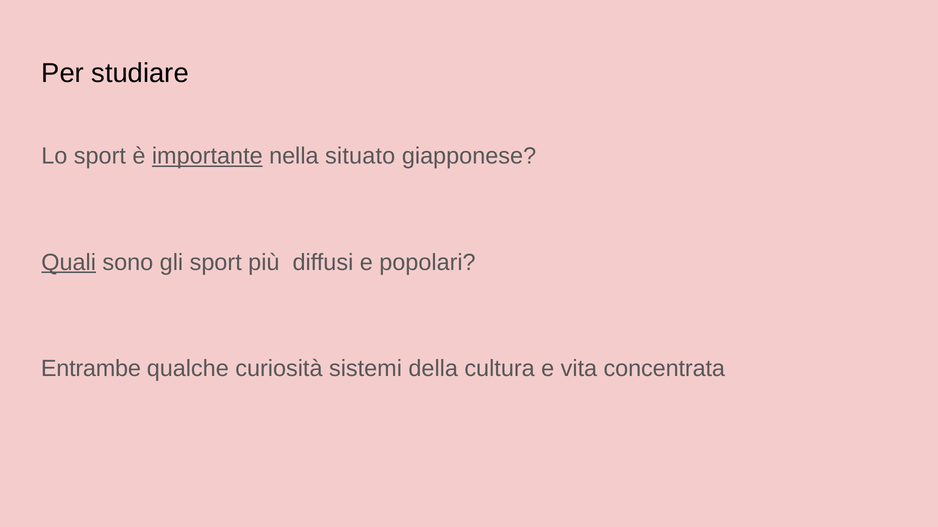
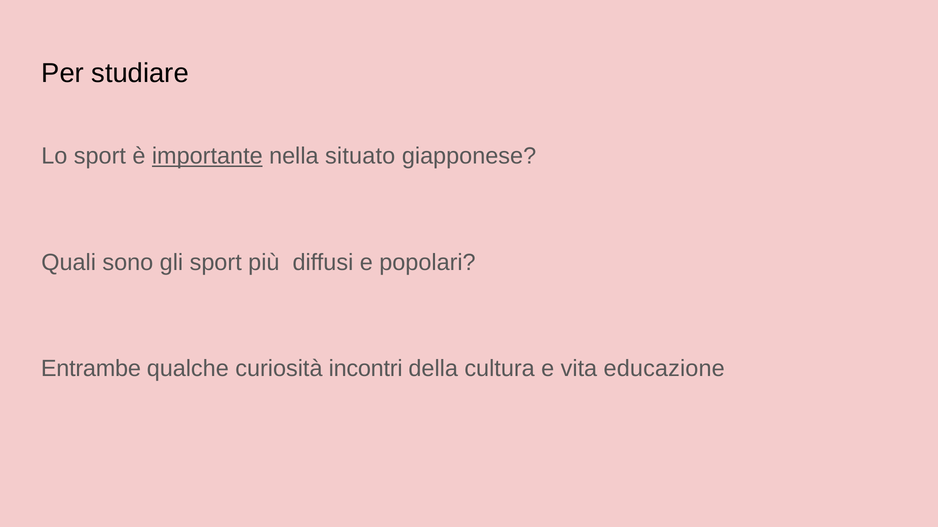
Quali underline: present -> none (69, 263)
sistemi: sistemi -> incontri (366, 369)
concentrata: concentrata -> educazione (664, 369)
